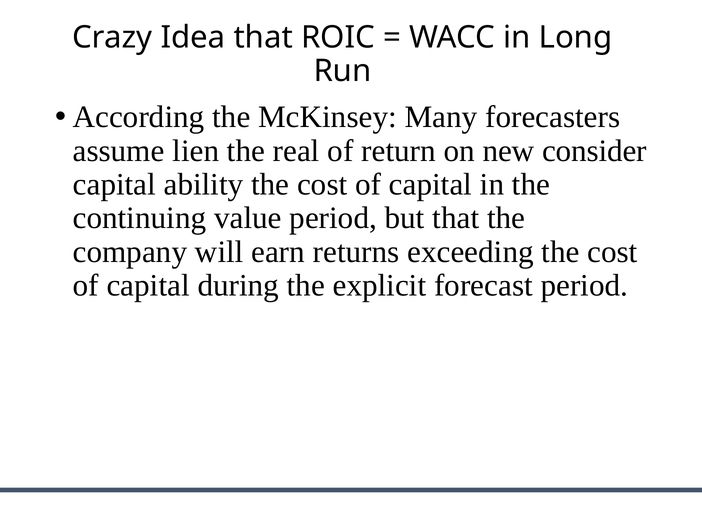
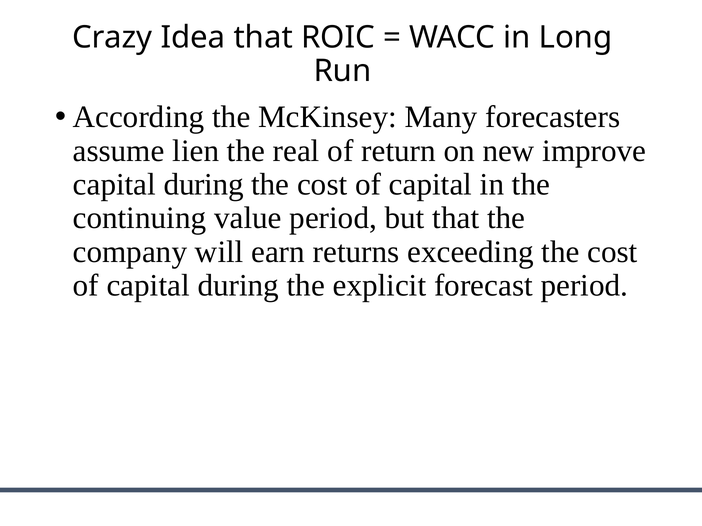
consider: consider -> improve (594, 151)
ability: ability -> during (204, 185)
